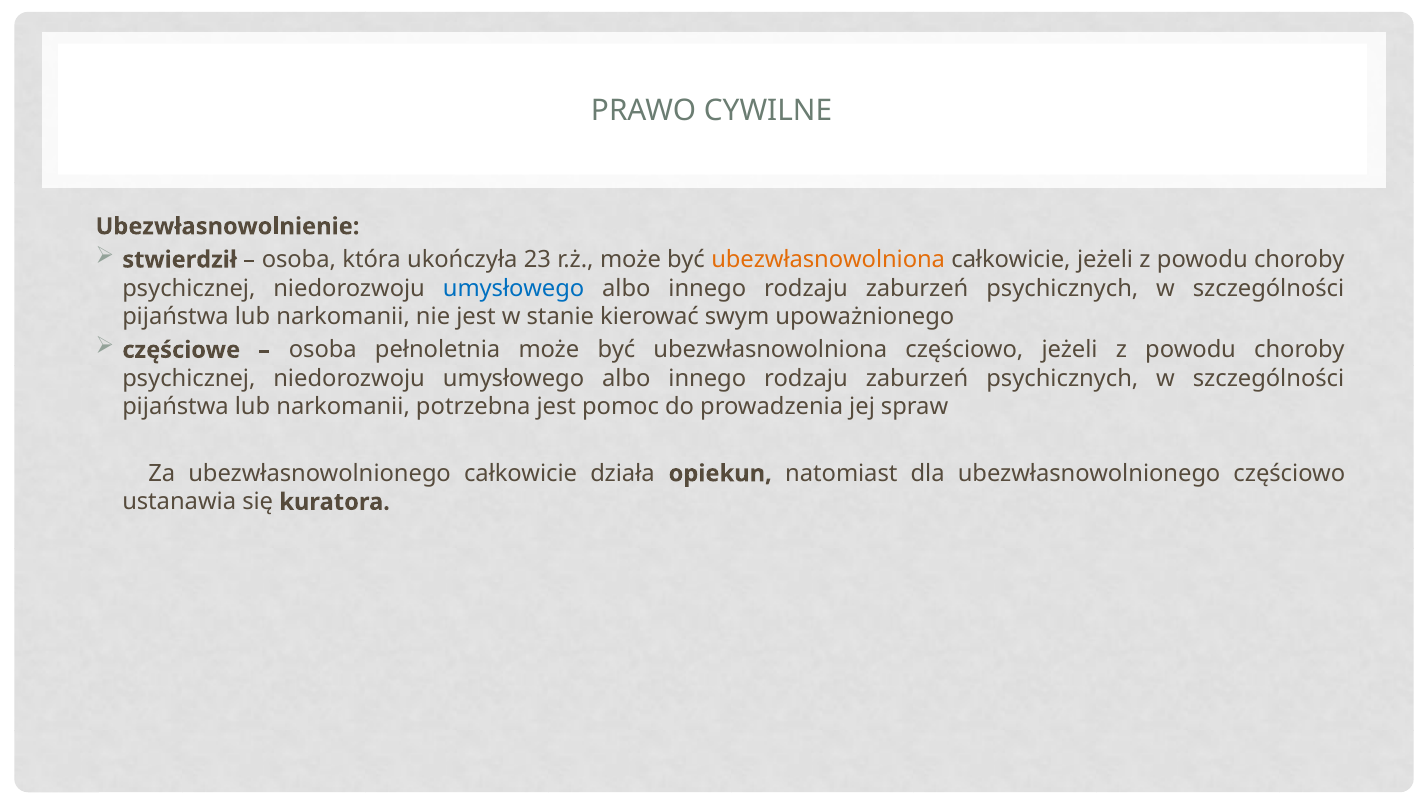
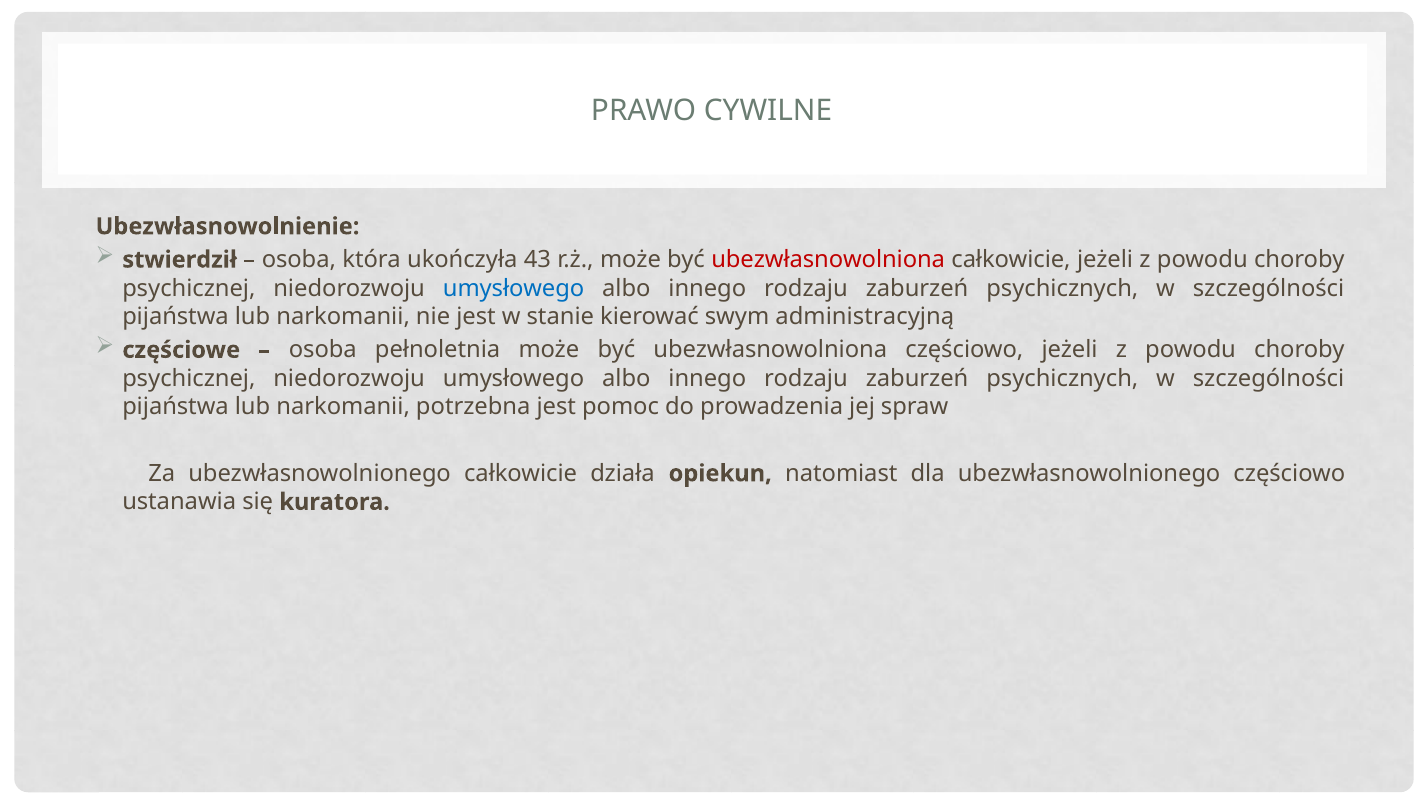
23: 23 -> 43 (537, 260)
ubezwłasnowolniona colour: orange -> red (828, 260)
upoważnionego: upoważnionego -> administracyjną (865, 317)
